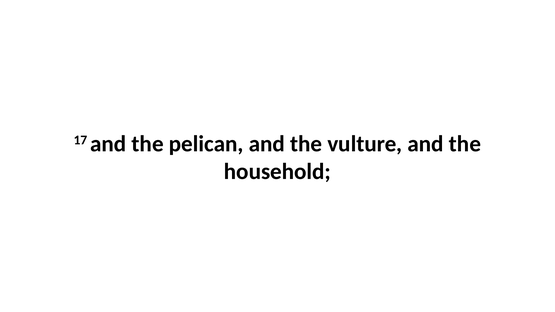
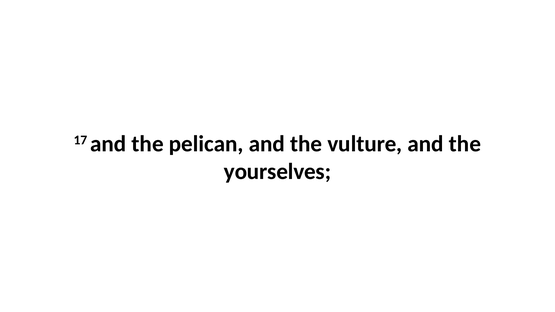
household: household -> yourselves (277, 172)
